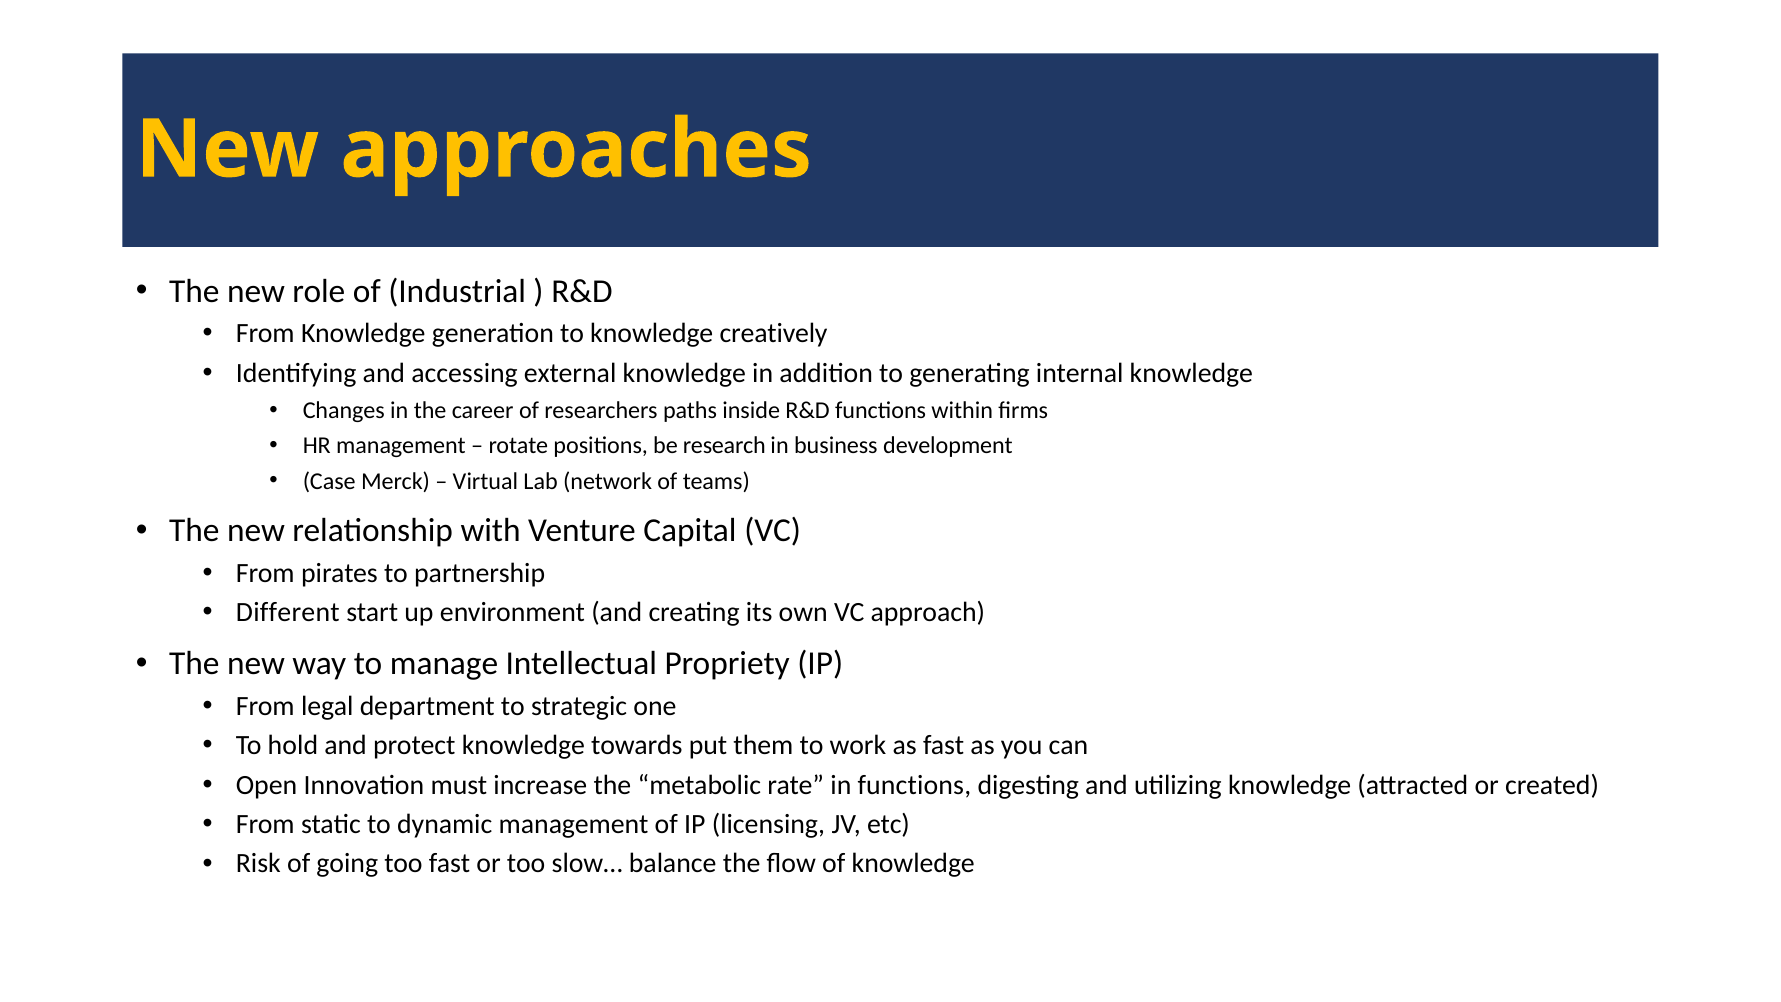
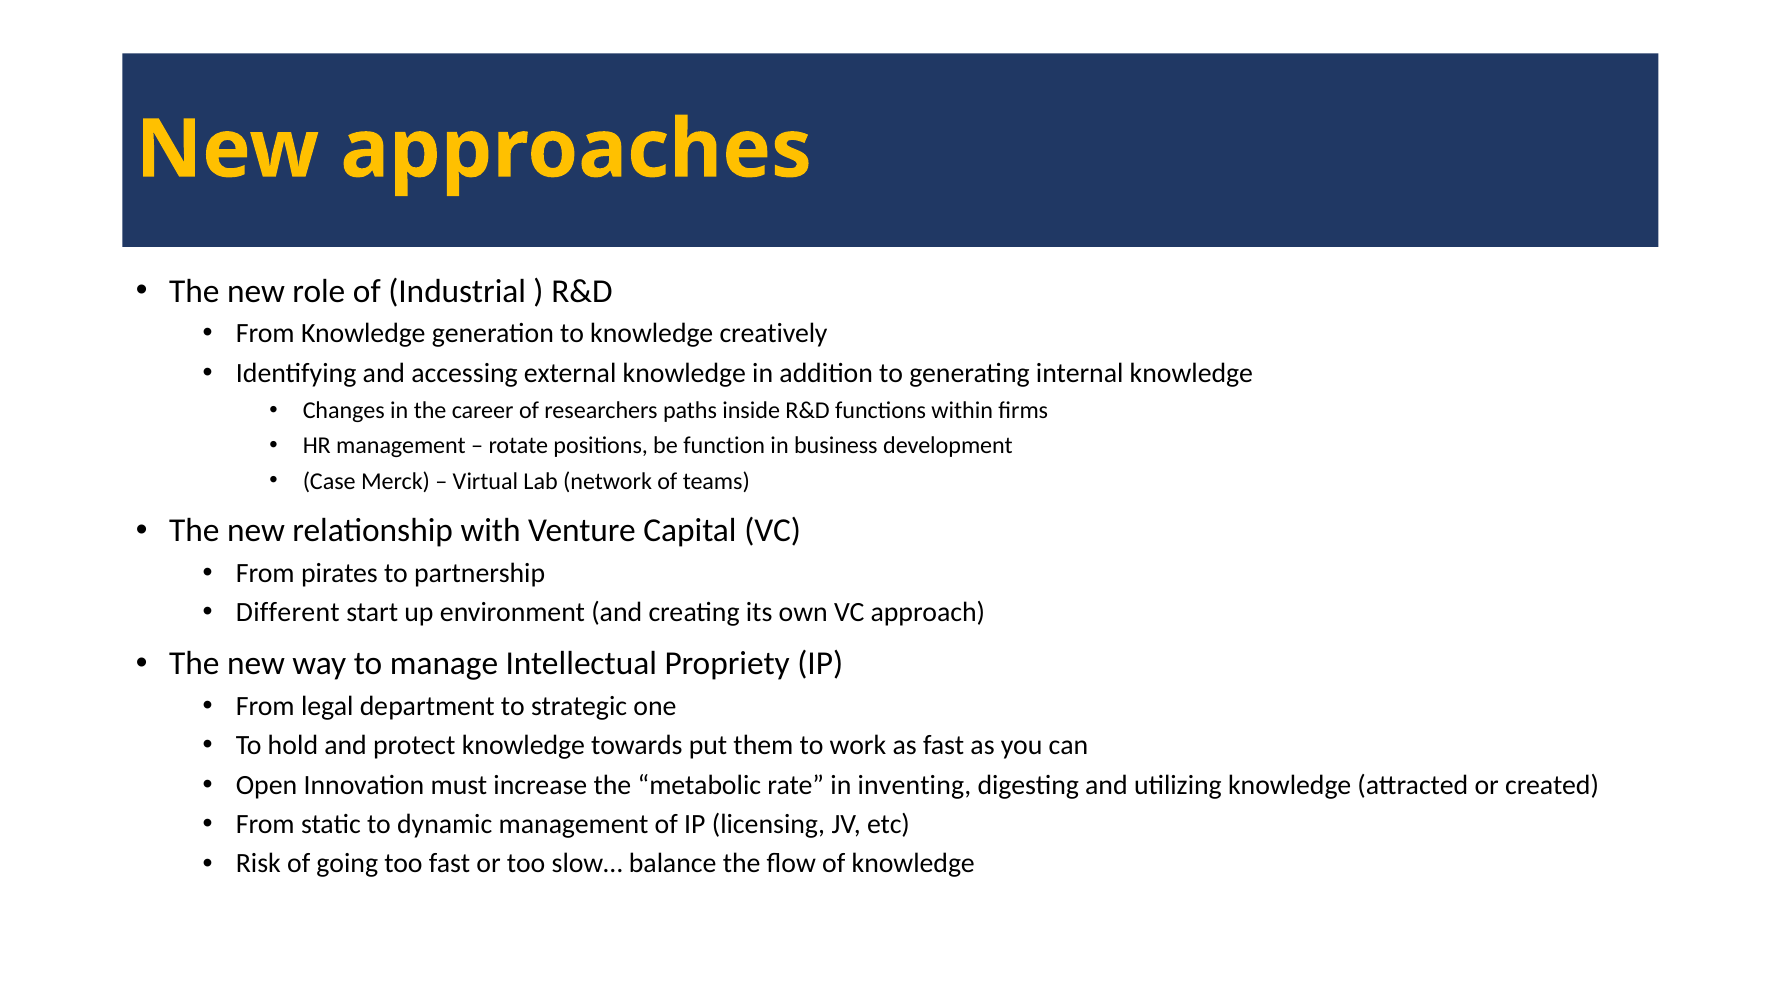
research: research -> function (724, 446)
in functions: functions -> inventing (914, 785)
